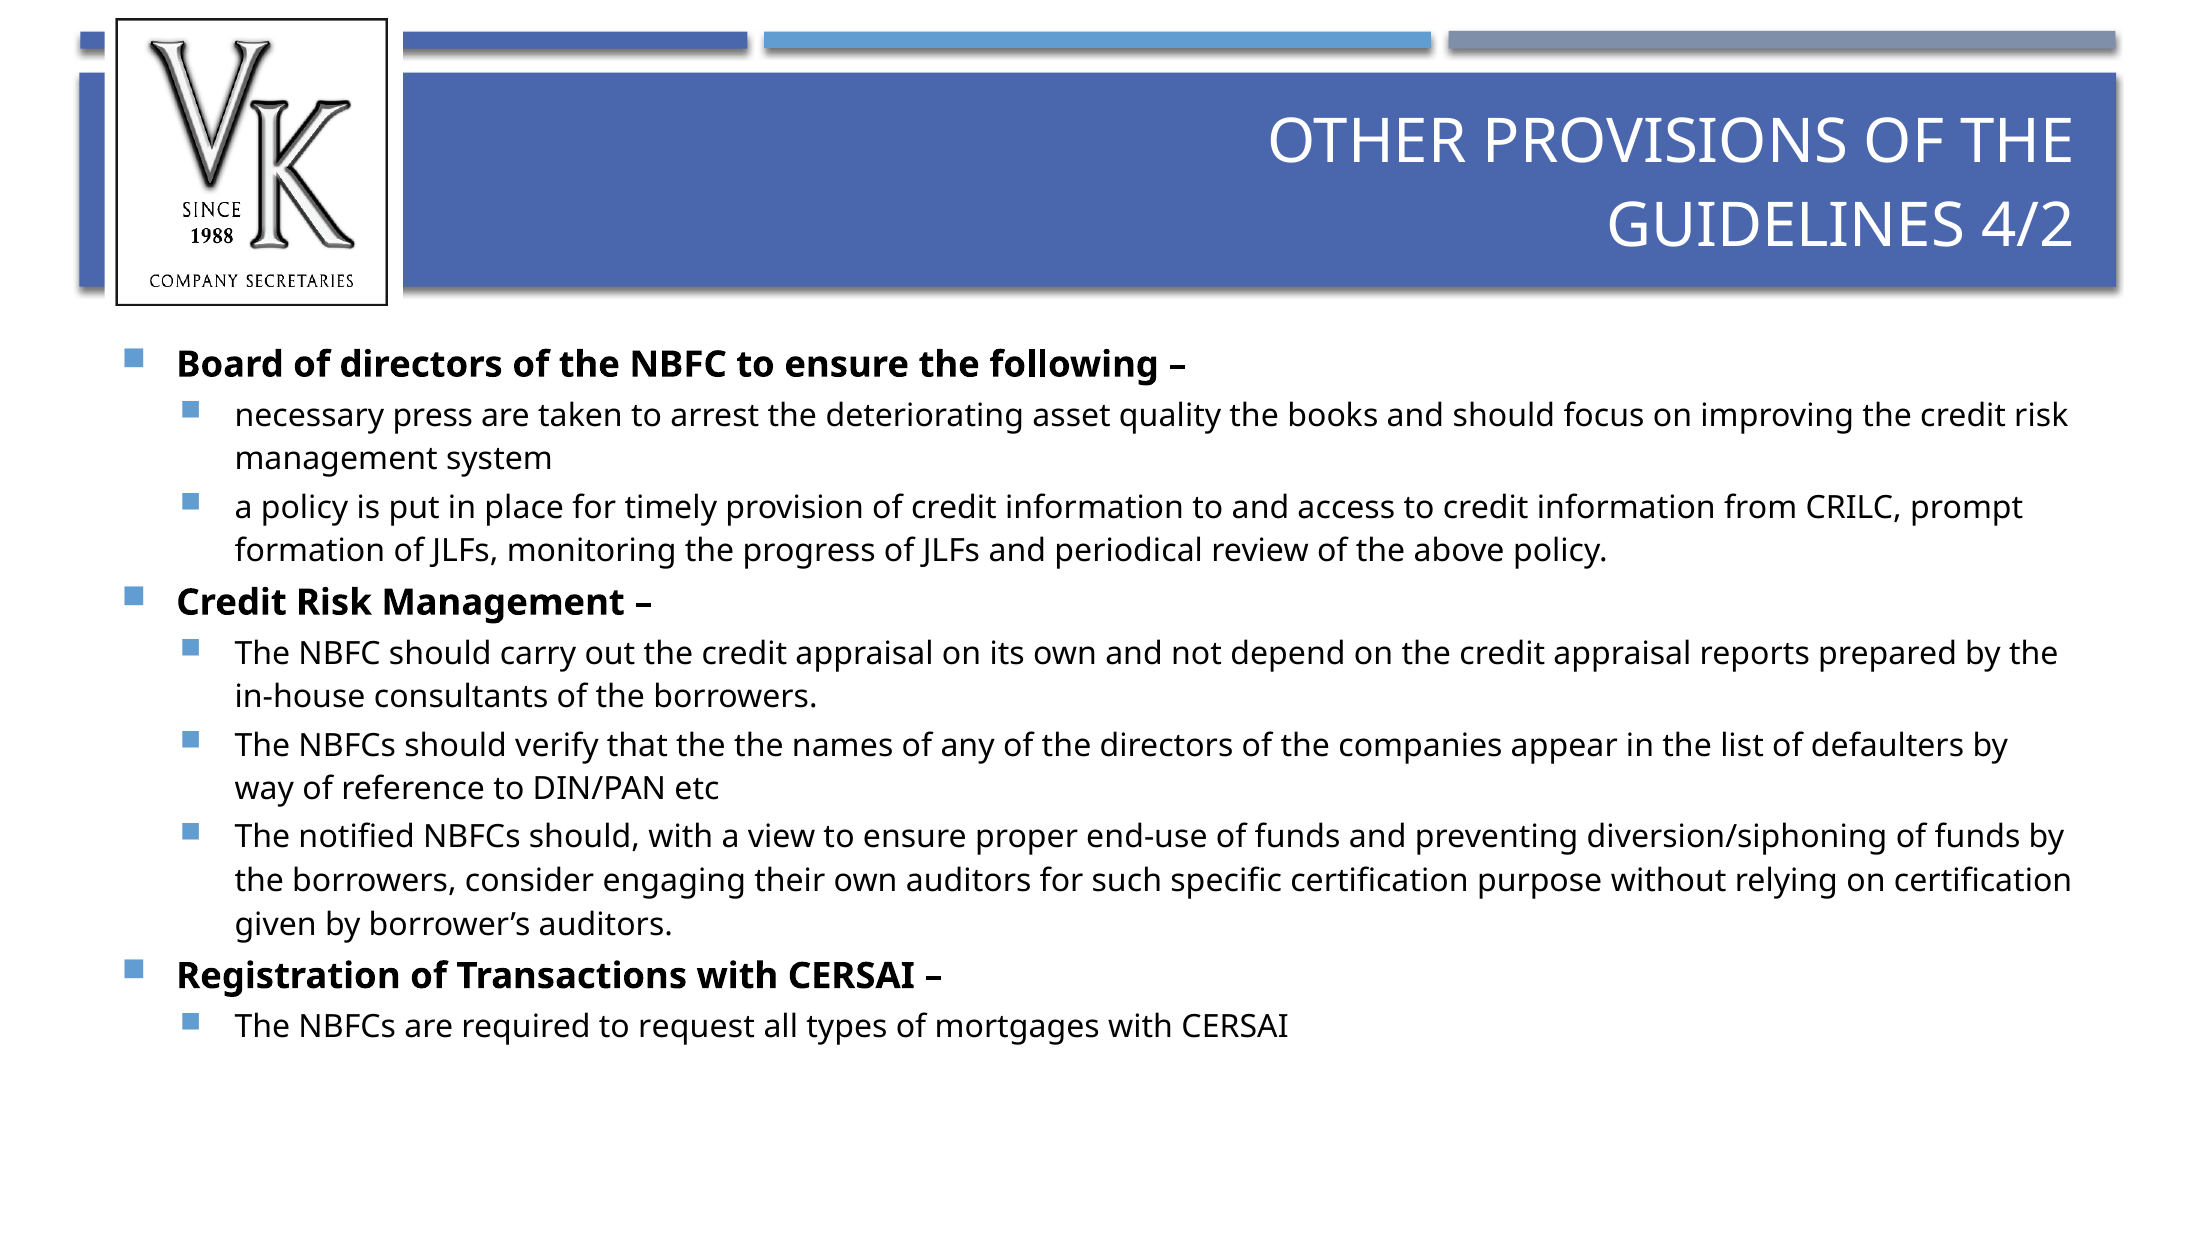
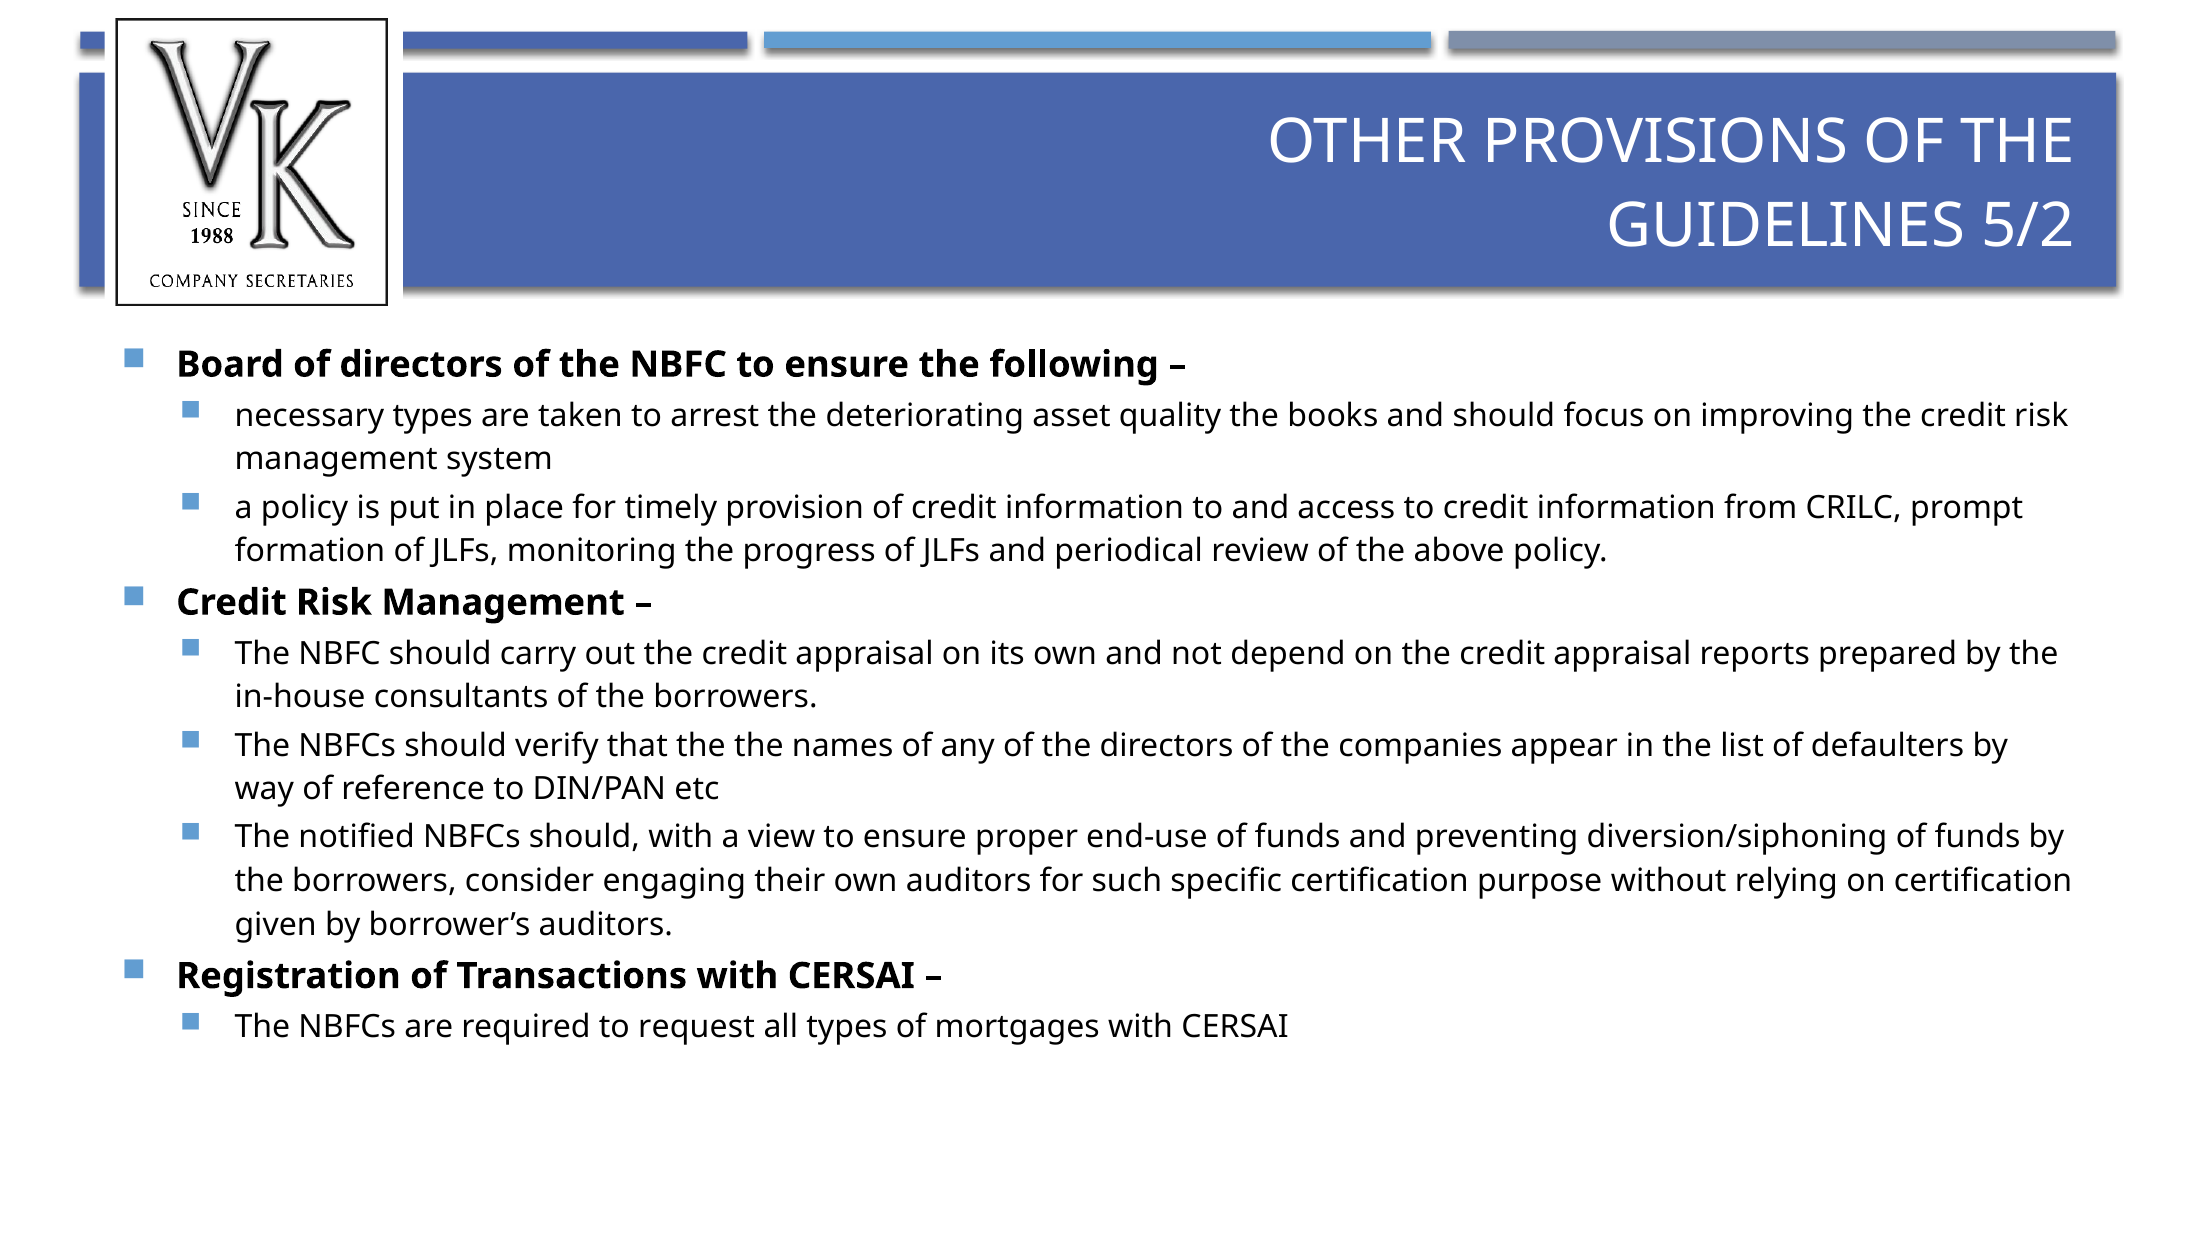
4/2: 4/2 -> 5/2 (2028, 227)
necessary press: press -> types (433, 416)
